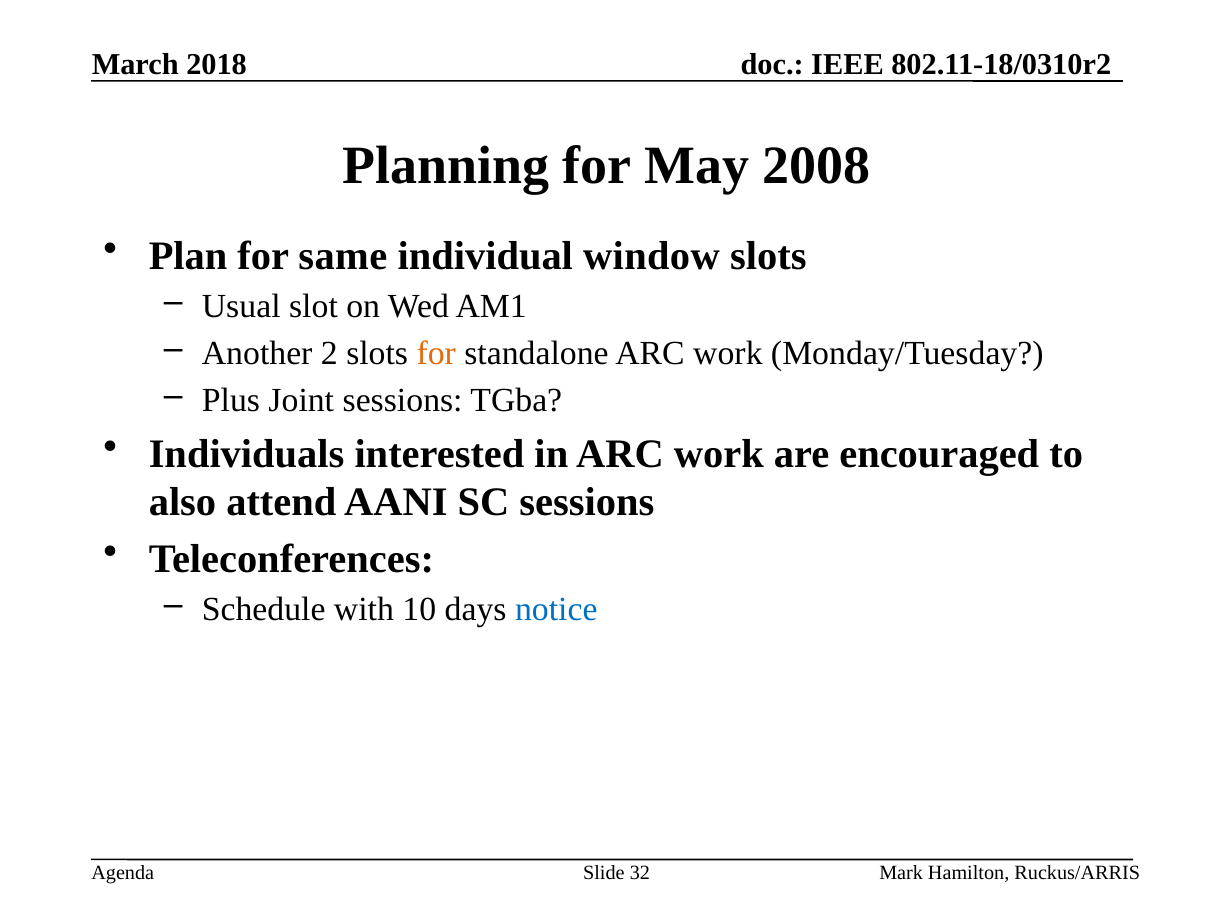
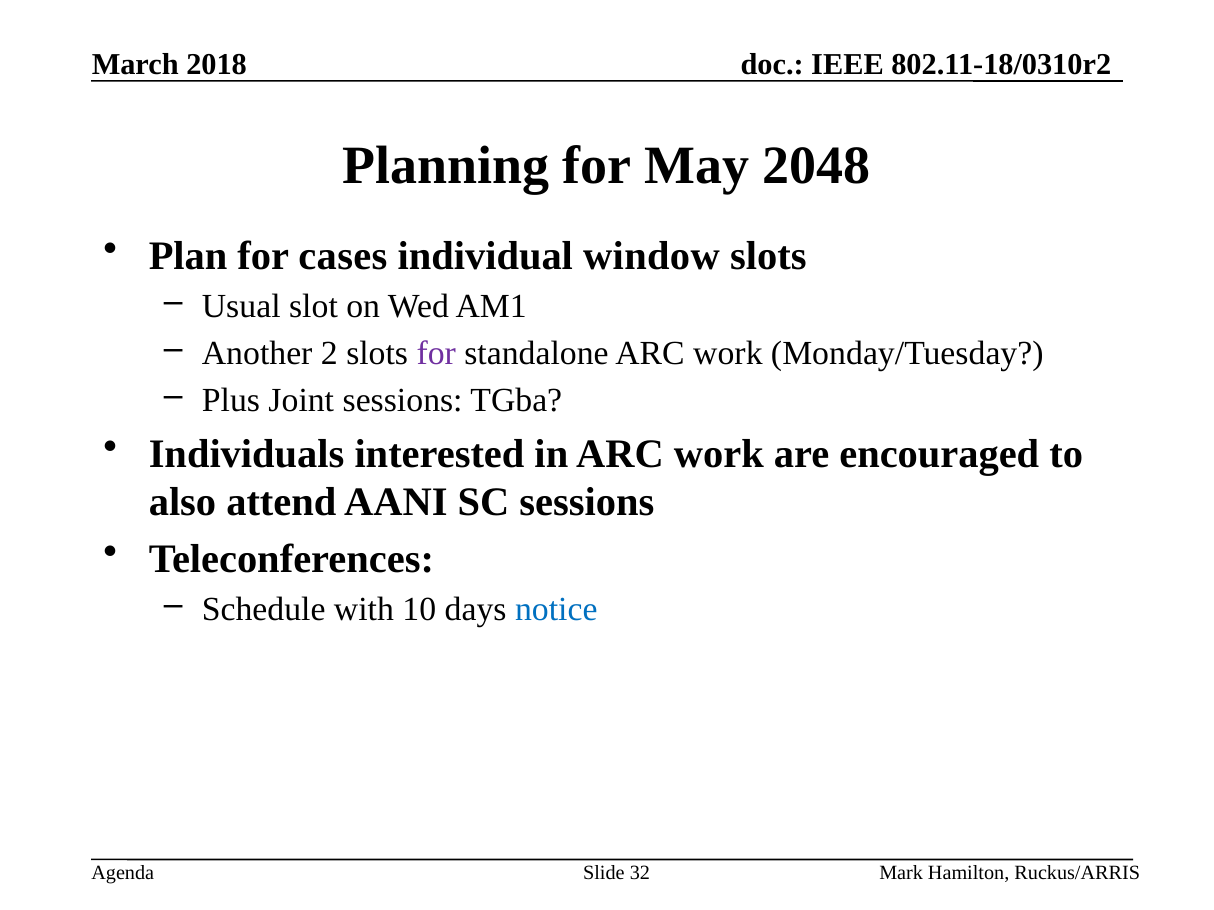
2008: 2008 -> 2048 (817, 166)
same: same -> cases (343, 256)
for colour: orange -> purple (436, 354)
